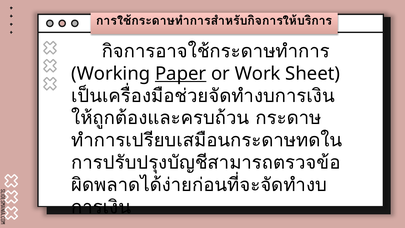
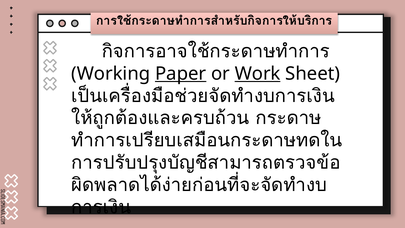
Work underline: none -> present (258, 74)
